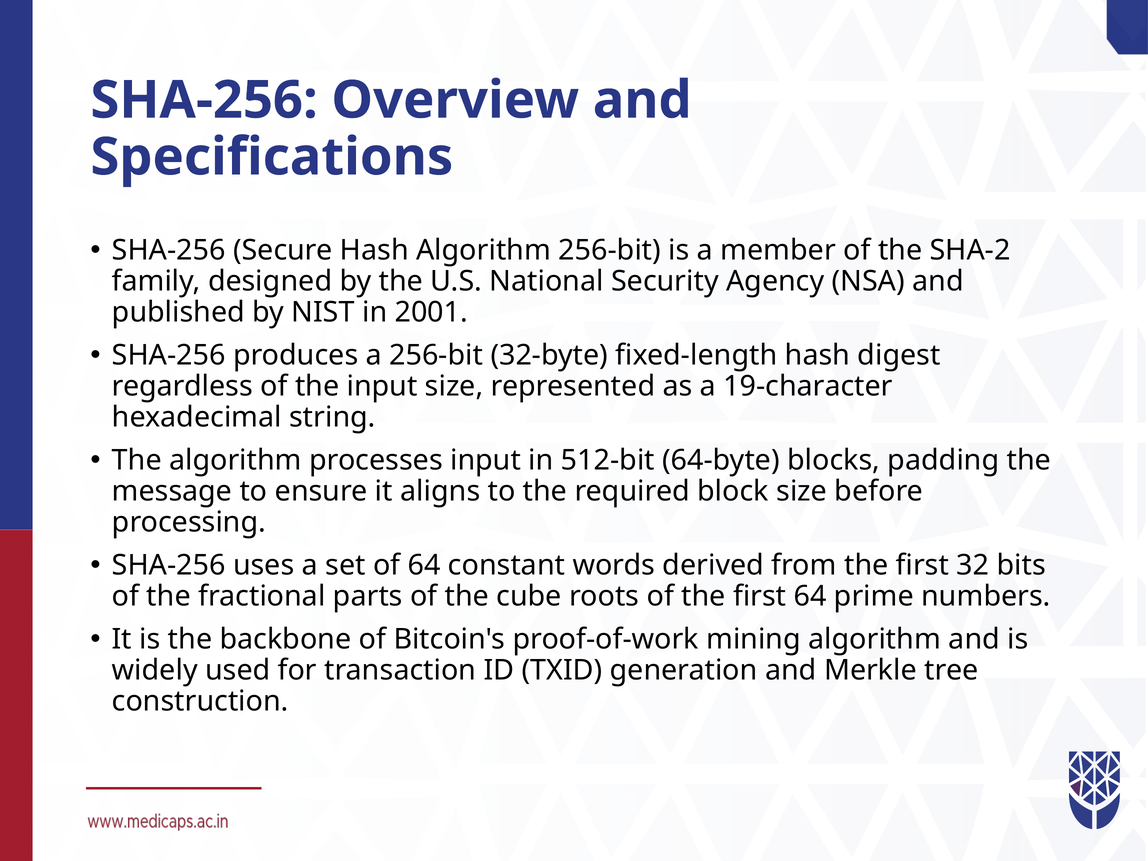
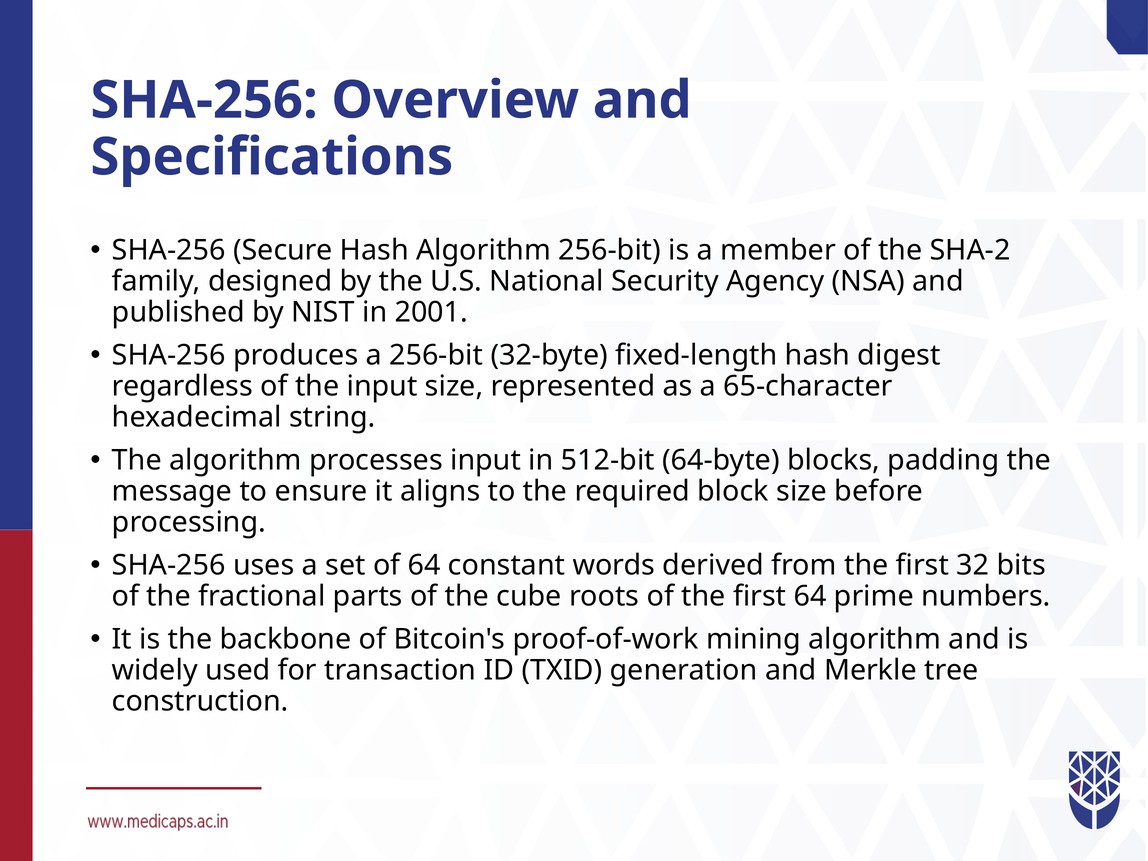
19-character: 19-character -> 65-character (808, 386)
